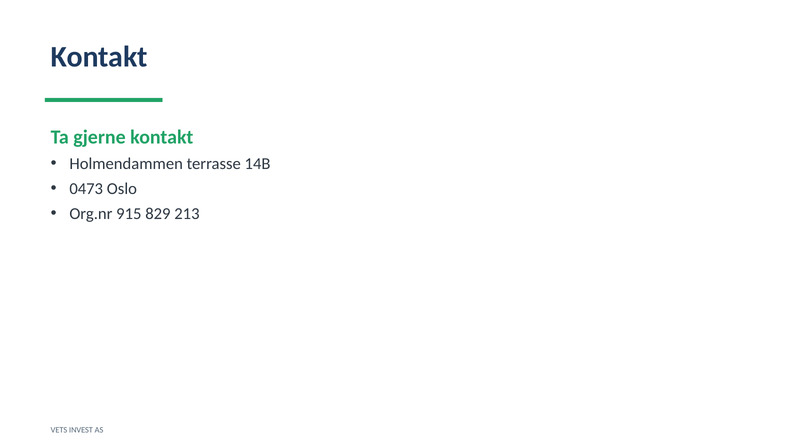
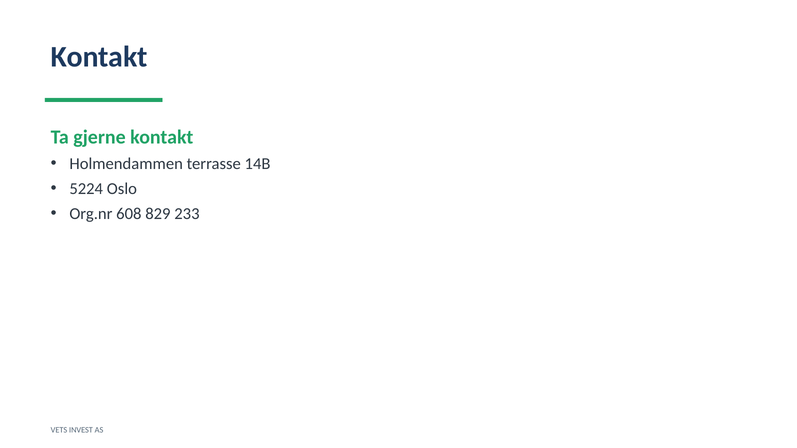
0473: 0473 -> 5224 (86, 189)
915: 915 -> 608 (129, 214)
213: 213 -> 233 (187, 214)
